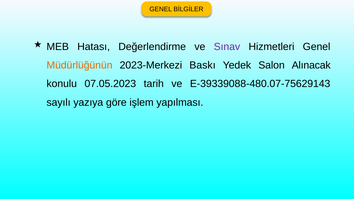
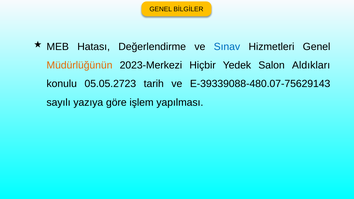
Sınav colour: purple -> blue (227, 47)
Baskı: Baskı -> Hiçbir (203, 65)
Alınacak: Alınacak -> Aldıkları (311, 65)
07.05.2023: 07.05.2023 -> 05.05.2723 (110, 84)
